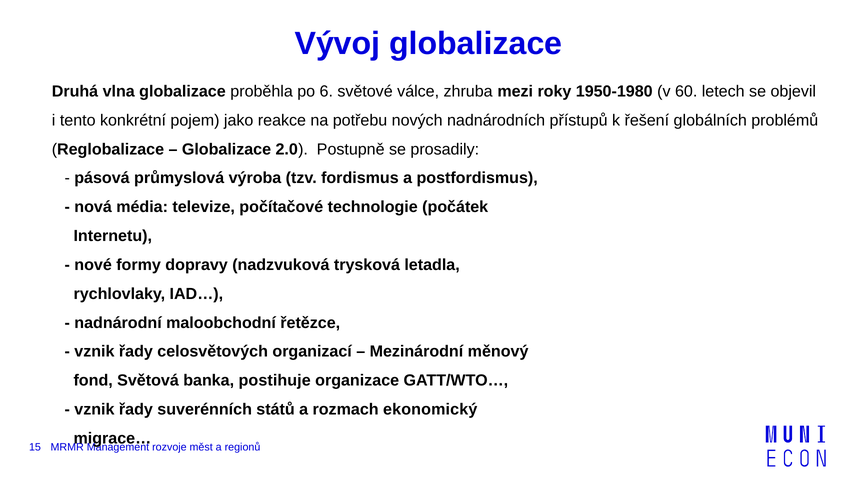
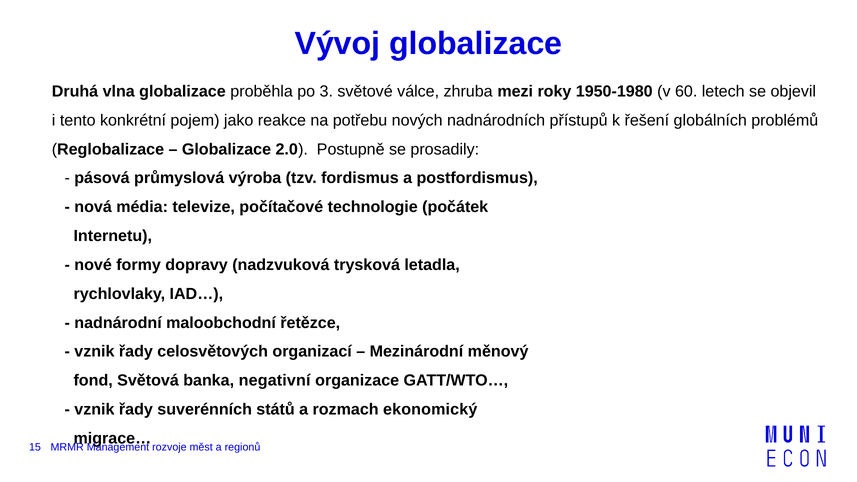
6: 6 -> 3 (326, 91)
postihuje: postihuje -> negativní (275, 381)
